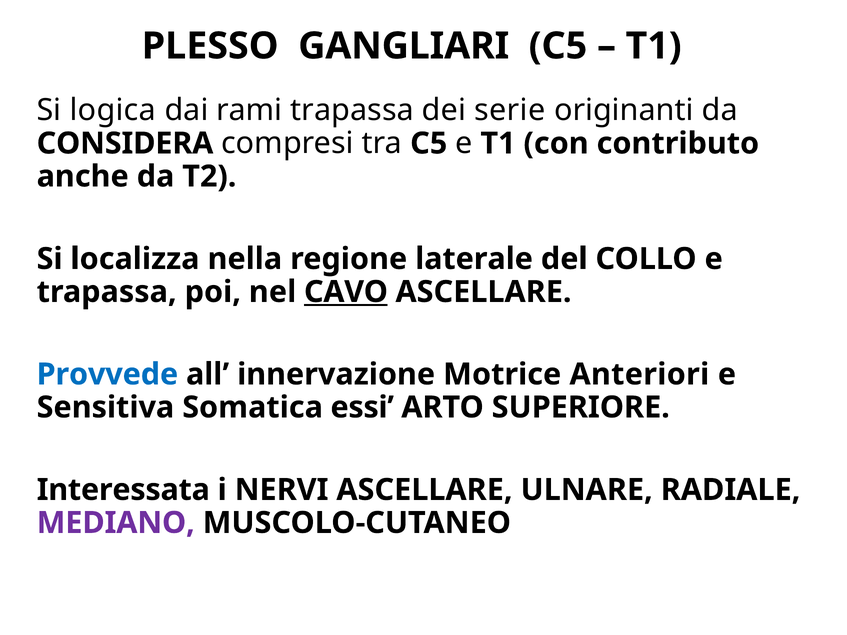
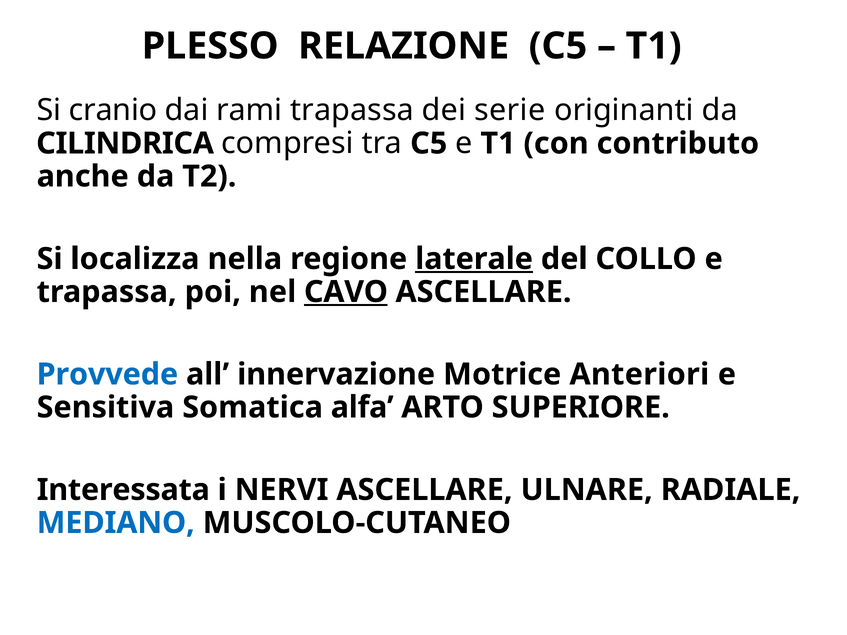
GANGLIARI: GANGLIARI -> RELAZIONE (404, 46)
logica: logica -> cranio (113, 110)
CONSIDERA: CONSIDERA -> CILINDRICA (125, 143)
laterale underline: none -> present (474, 259)
essi: essi -> alfa (362, 408)
MEDIANO colour: purple -> blue (116, 523)
